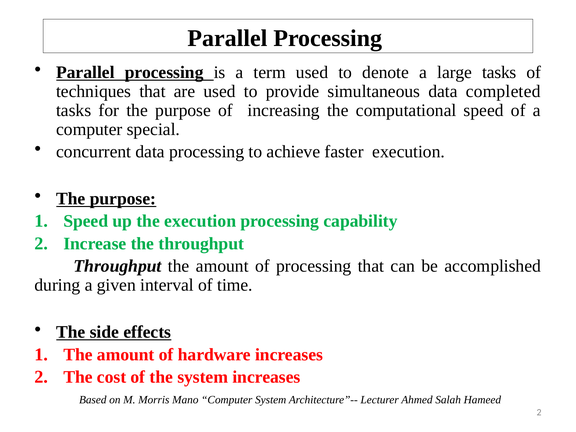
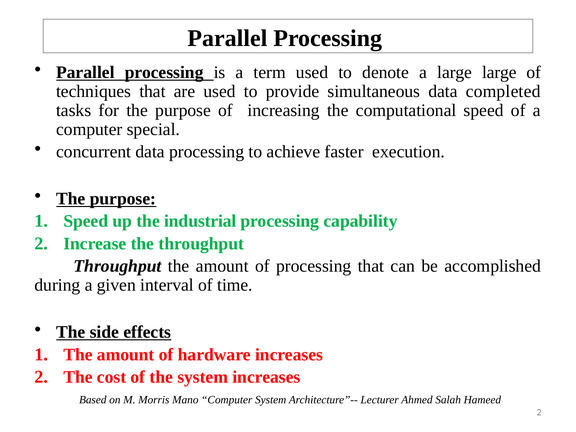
large tasks: tasks -> large (499, 72)
the execution: execution -> industrial (200, 221)
